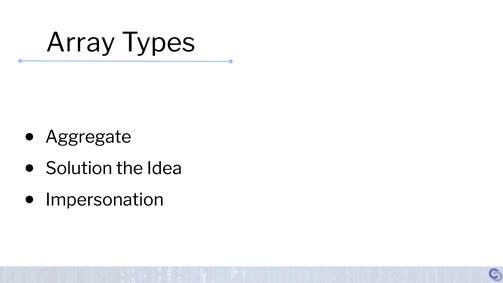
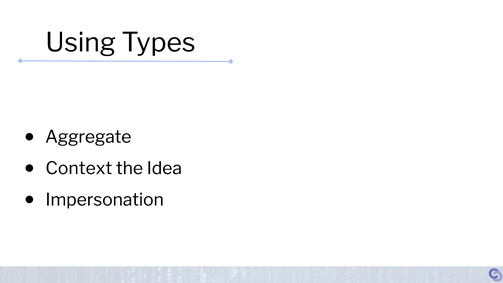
Array: Array -> Using (81, 43)
Solution: Solution -> Context (79, 168)
